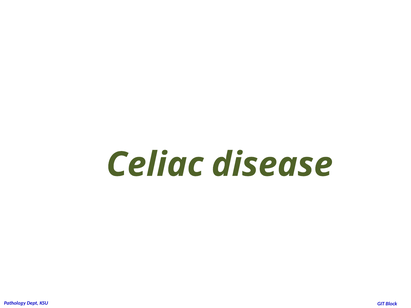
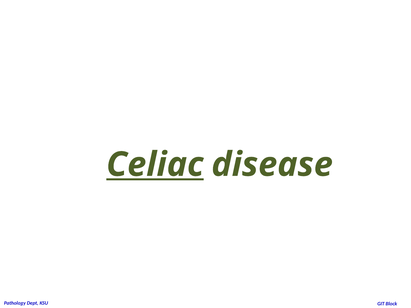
Celiac underline: none -> present (155, 165)
